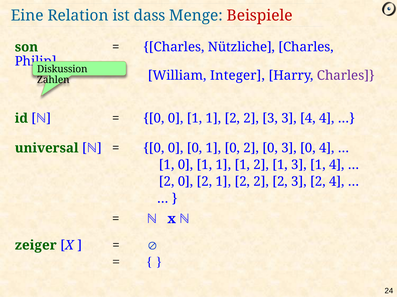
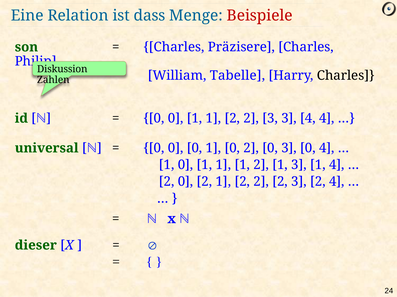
Nützliche: Nützliche -> Präzisere (241, 47)
Integer: Integer -> Tabelle (238, 76)
Charles colour: purple -> black (346, 76)
zeiger: zeiger -> dieser (36, 246)
